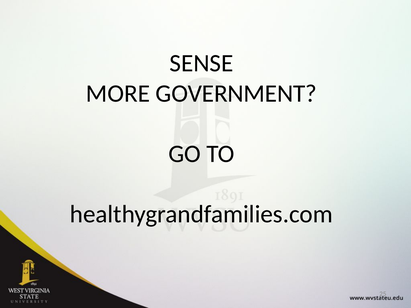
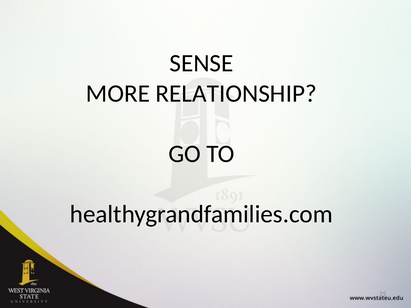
GOVERNMENT: GOVERNMENT -> RELATIONSHIP (236, 94)
